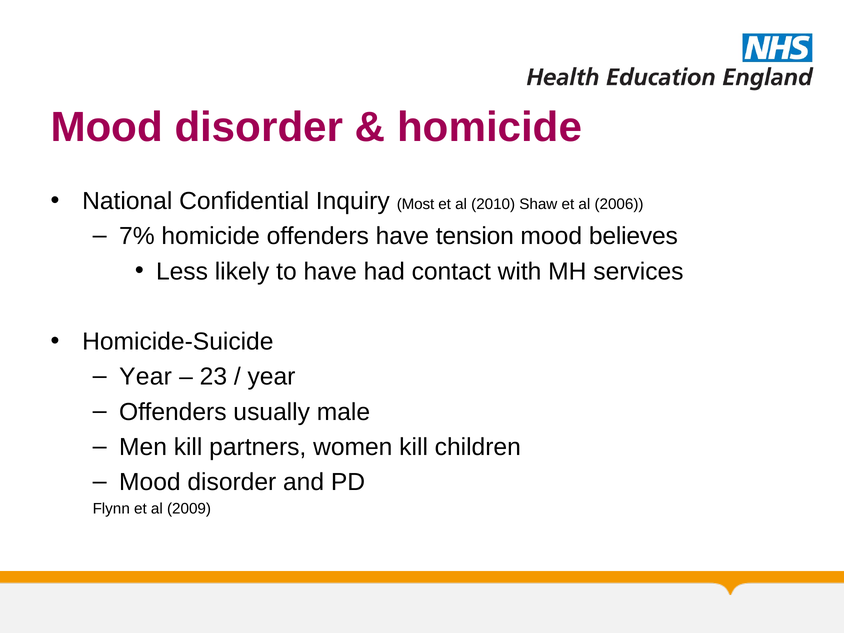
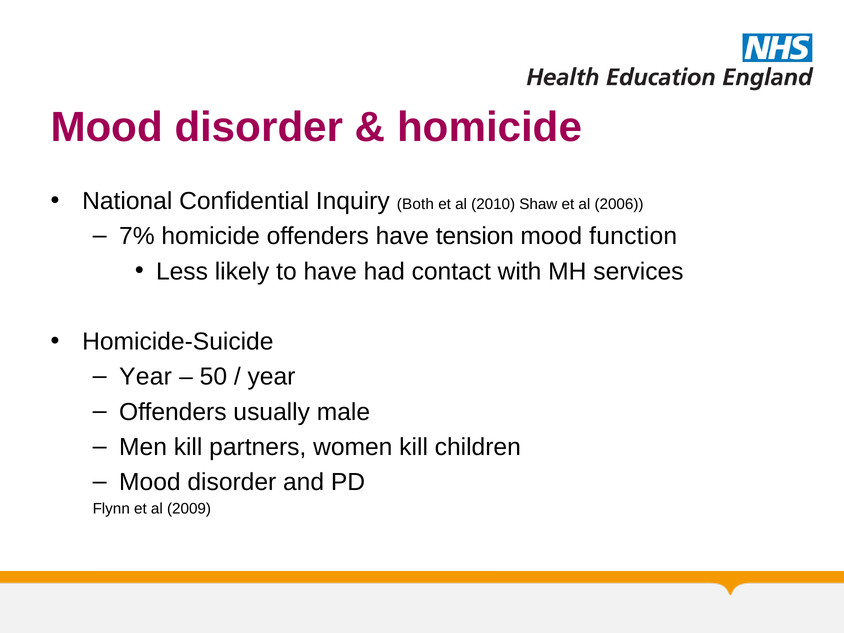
Most: Most -> Both (415, 204)
believes: believes -> function (633, 236)
23: 23 -> 50 (213, 377)
